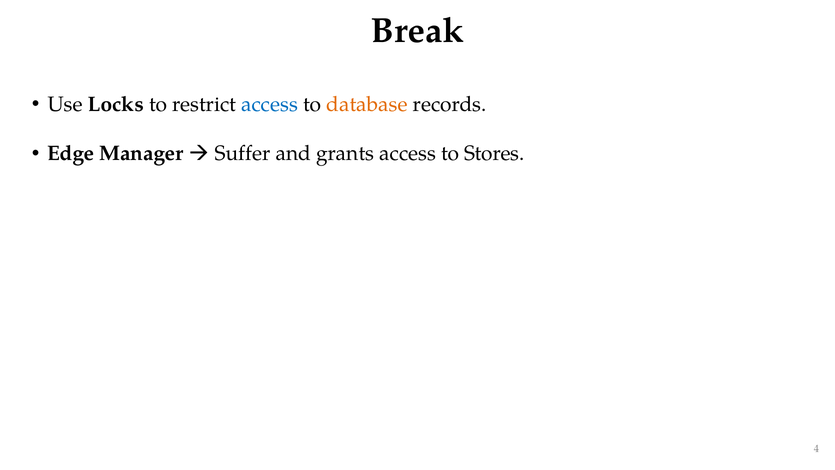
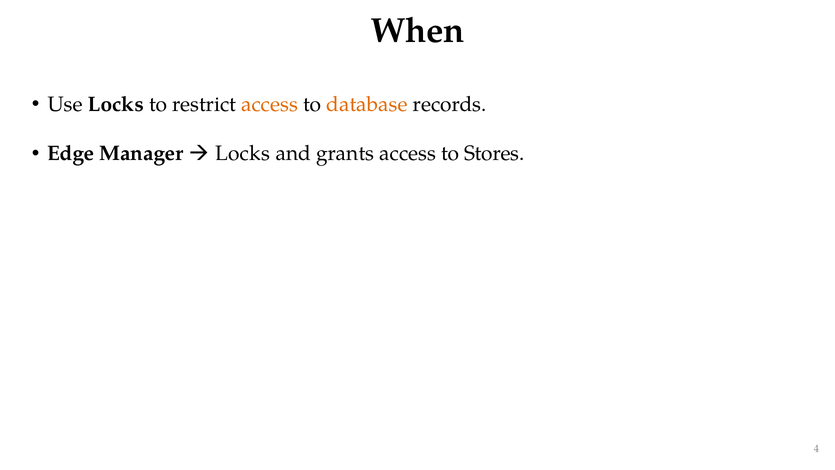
Break: Break -> When (418, 31)
access colour: blue -> orange (270, 104)
Suffer: Suffer -> Locks (242, 153)
